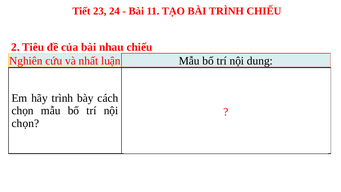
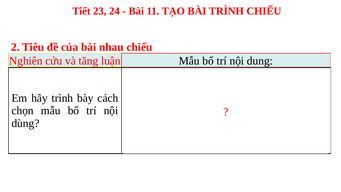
nhất: nhất -> tăng (88, 61)
chọn: chọn -> dùng (25, 123)
